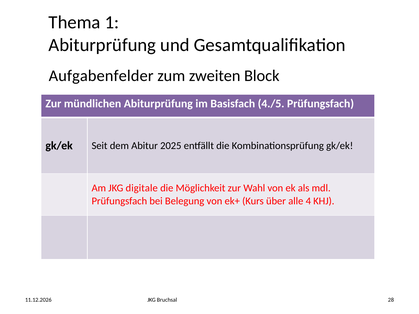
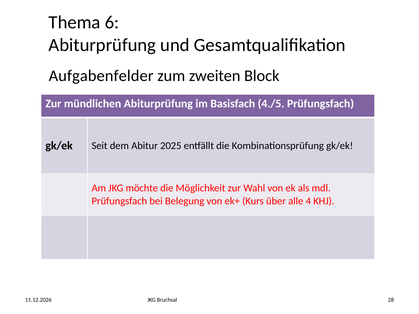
1: 1 -> 6 (112, 22)
digitale: digitale -> möchte (142, 188)
